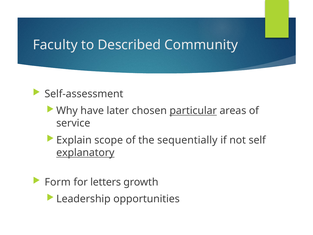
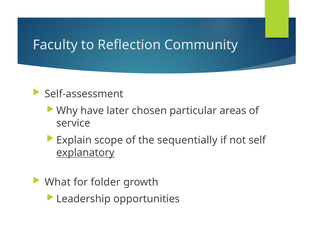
Described: Described -> Reflection (129, 45)
particular underline: present -> none (193, 111)
Form: Form -> What (58, 182)
letters: letters -> folder (105, 182)
